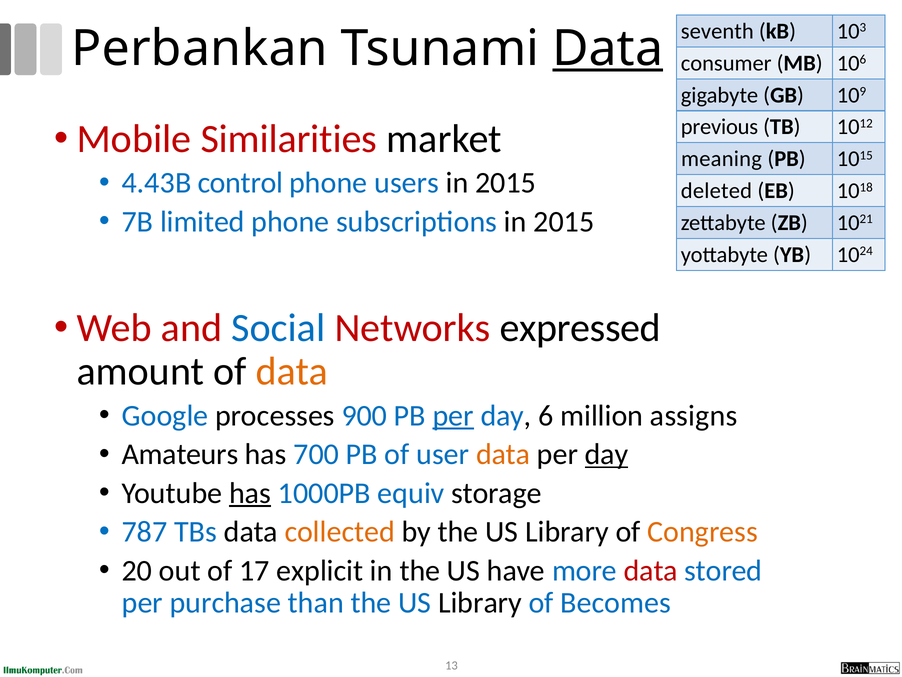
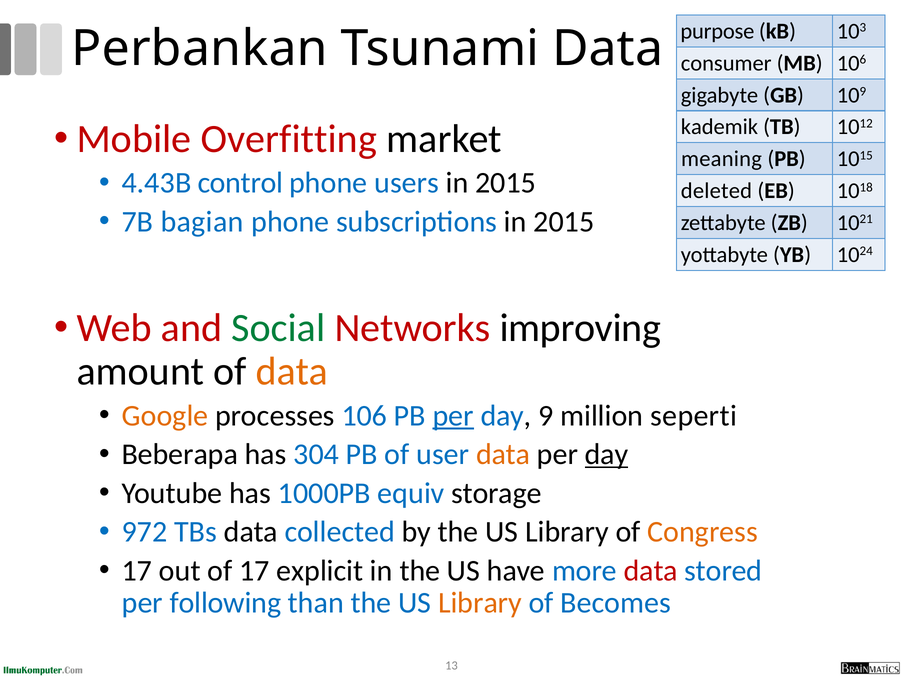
seventh: seventh -> purpose (717, 31)
Data underline: present -> none (608, 48)
previous: previous -> kademik (719, 127)
Similarities: Similarities -> Overfitting (289, 139)
limited: limited -> bagian (202, 222)
Social colour: blue -> green (278, 328)
expressed: expressed -> improving (580, 328)
Google colour: blue -> orange (165, 415)
processes 900: 900 -> 106 (364, 415)
6: 6 -> 9 (546, 415)
assigns: assigns -> seperti (694, 415)
Amateurs: Amateurs -> Beberapa (180, 454)
700: 700 -> 304 (316, 454)
has underline: present -> none (250, 493)
787: 787 -> 972 (145, 531)
collected colour: orange -> blue (340, 531)
20: 20 -> 17 (137, 570)
purchase: purchase -> following (225, 603)
Library colour: black -> orange (480, 603)
